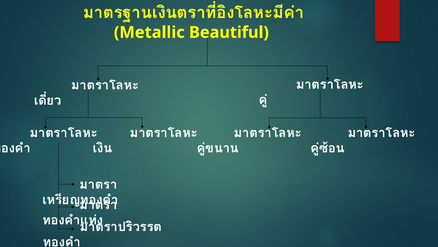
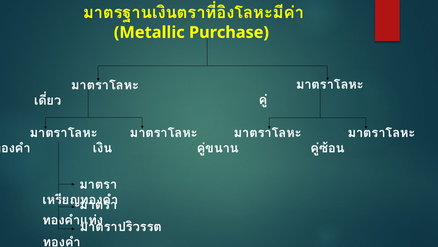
Beautiful: Beautiful -> Purchase (229, 32)
